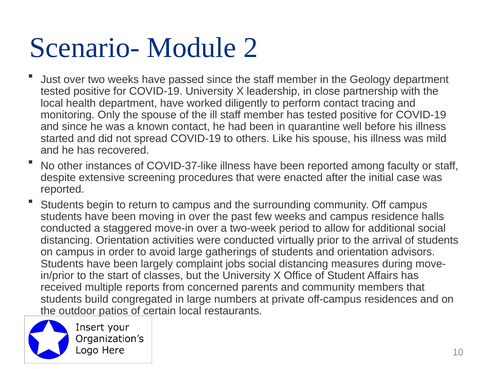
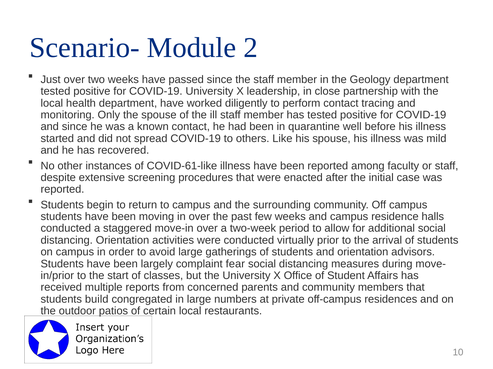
COVID-37-like: COVID-37-like -> COVID-61-like (182, 166)
jobs: jobs -> fear (235, 264)
